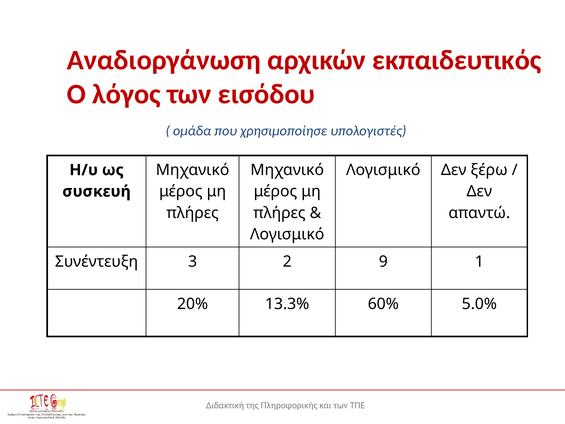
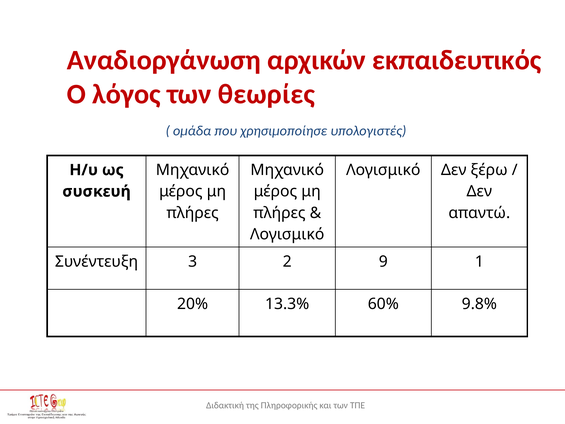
εισόδου: εισόδου -> θεωρίες (266, 94)
5.0%: 5.0% -> 9.8% (479, 304)
